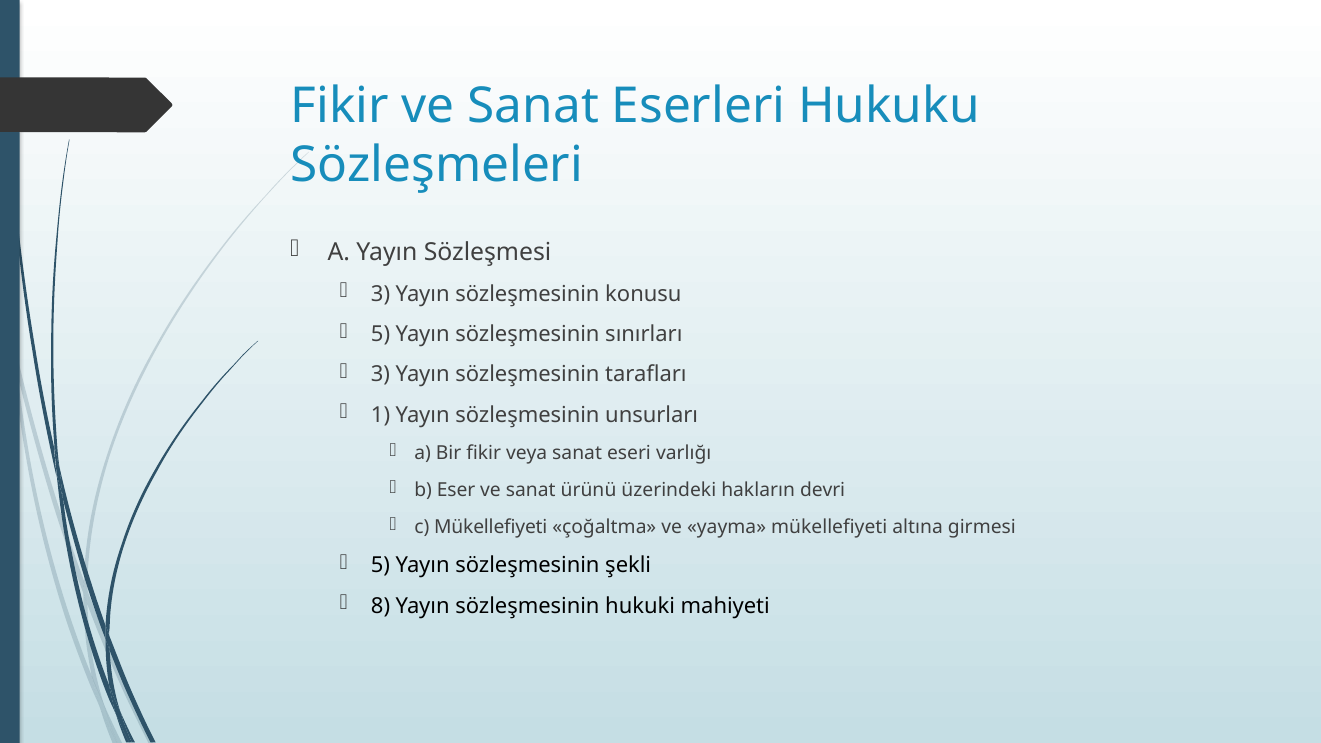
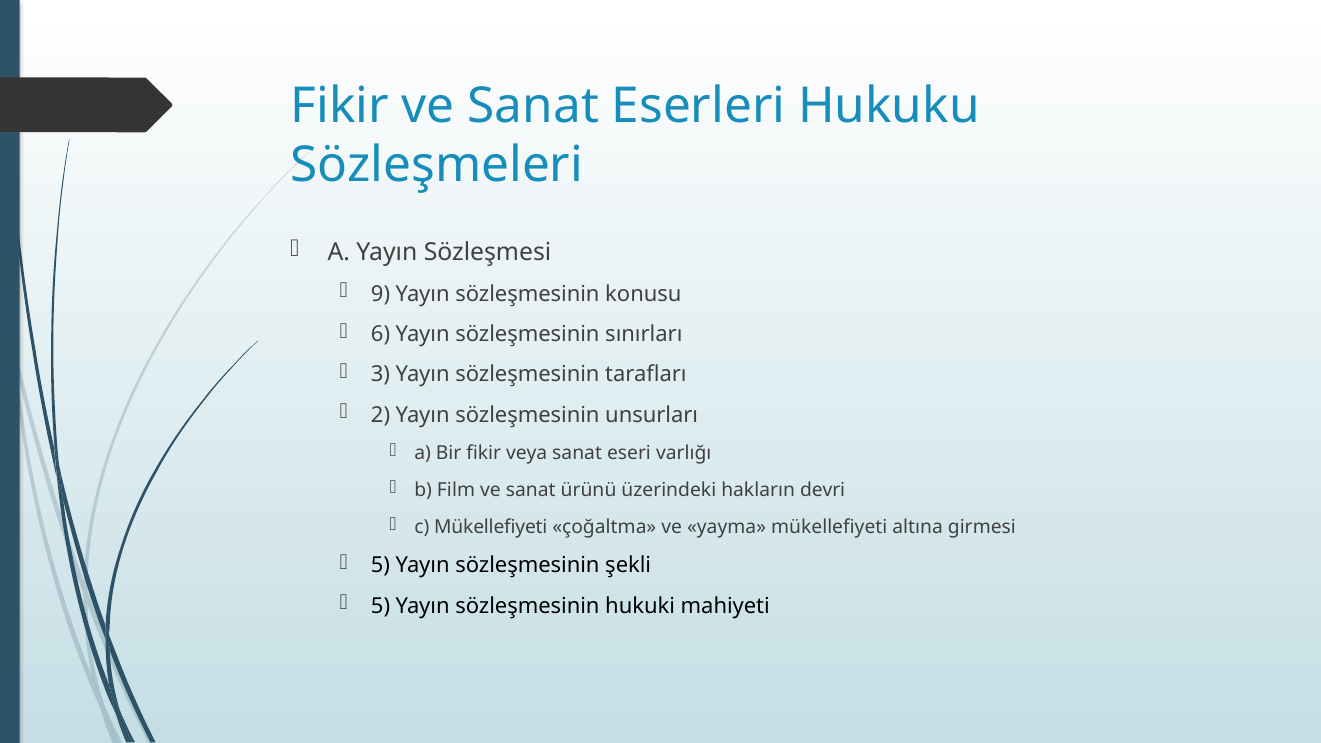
3: 3 -> 9 (381, 294)
5: 5 -> 6 (381, 335)
1: 1 -> 2 (381, 415)
Eser: Eser -> Film (456, 490)
8: 8 -> 5 (381, 606)
